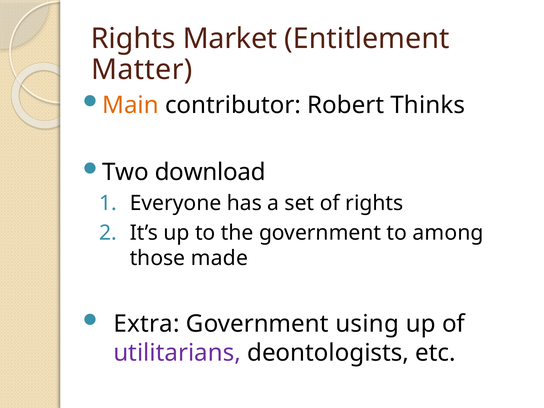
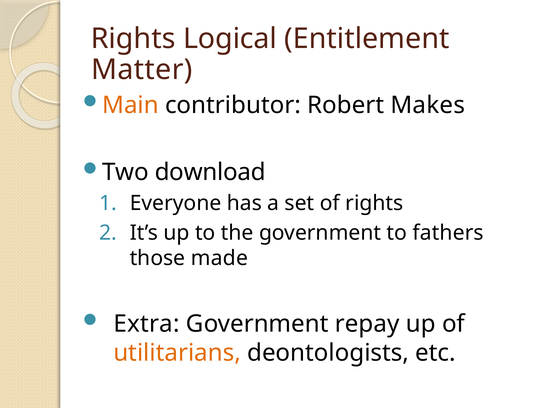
Market: Market -> Logical (230, 39)
Thinks: Thinks -> Makes (428, 105)
among: among -> fathers (448, 233)
using: using -> repay (367, 324)
utilitarians colour: purple -> orange (177, 353)
